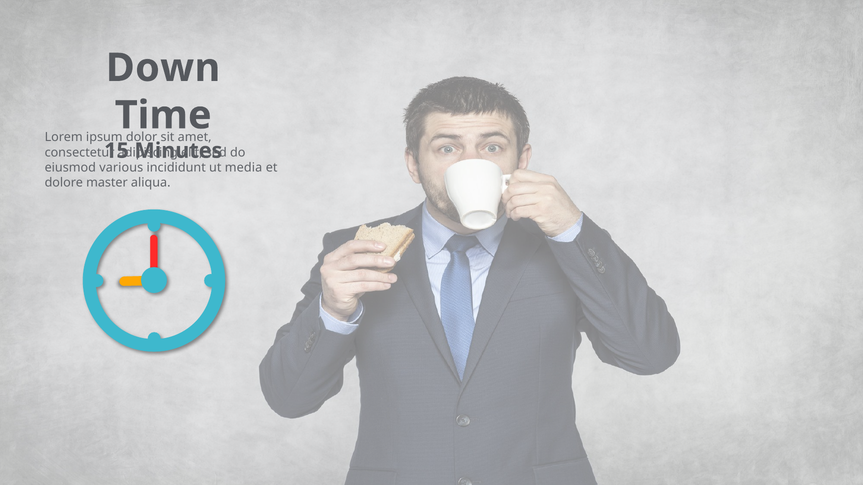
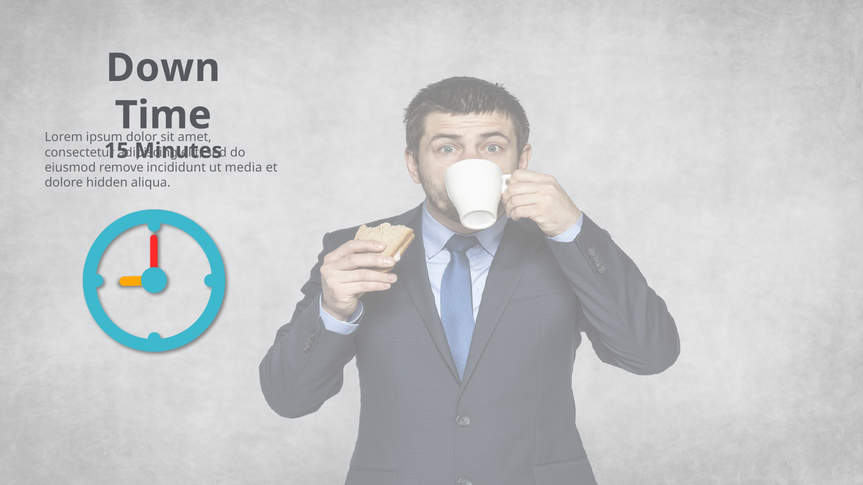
various: various -> remove (121, 168)
master: master -> hidden (107, 183)
